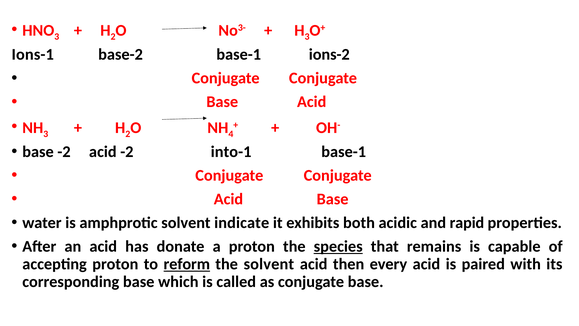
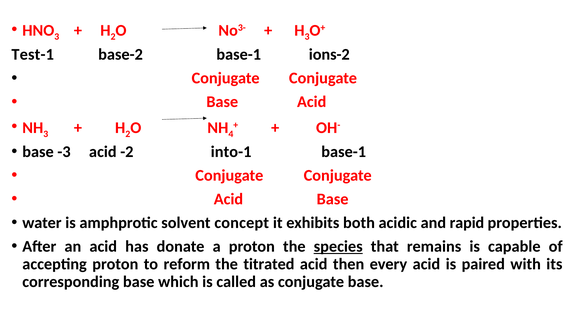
Ions-1: Ions-1 -> Test-1 (33, 55)
base -2: -2 -> -3 (64, 152)
indicate: indicate -> concept (242, 223)
reform underline: present -> none (187, 264)
the solvent: solvent -> titrated (269, 264)
